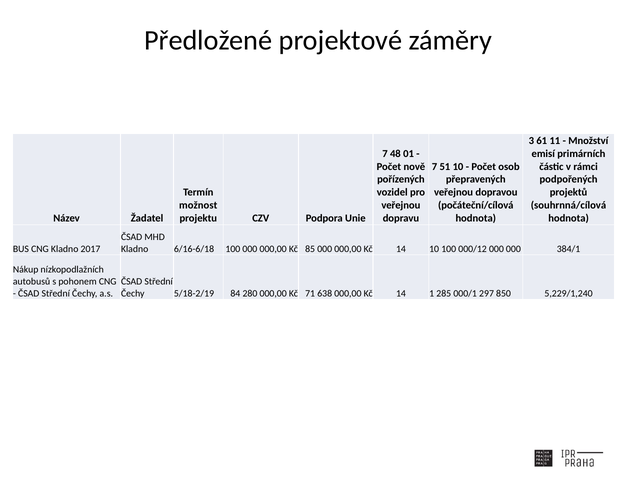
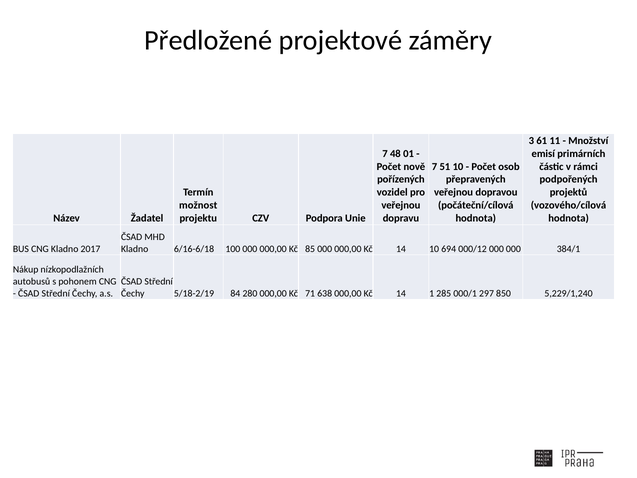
souhrnná/cílová: souhrnná/cílová -> vozového/cílová (568, 205)
10 100: 100 -> 694 (449, 249)
